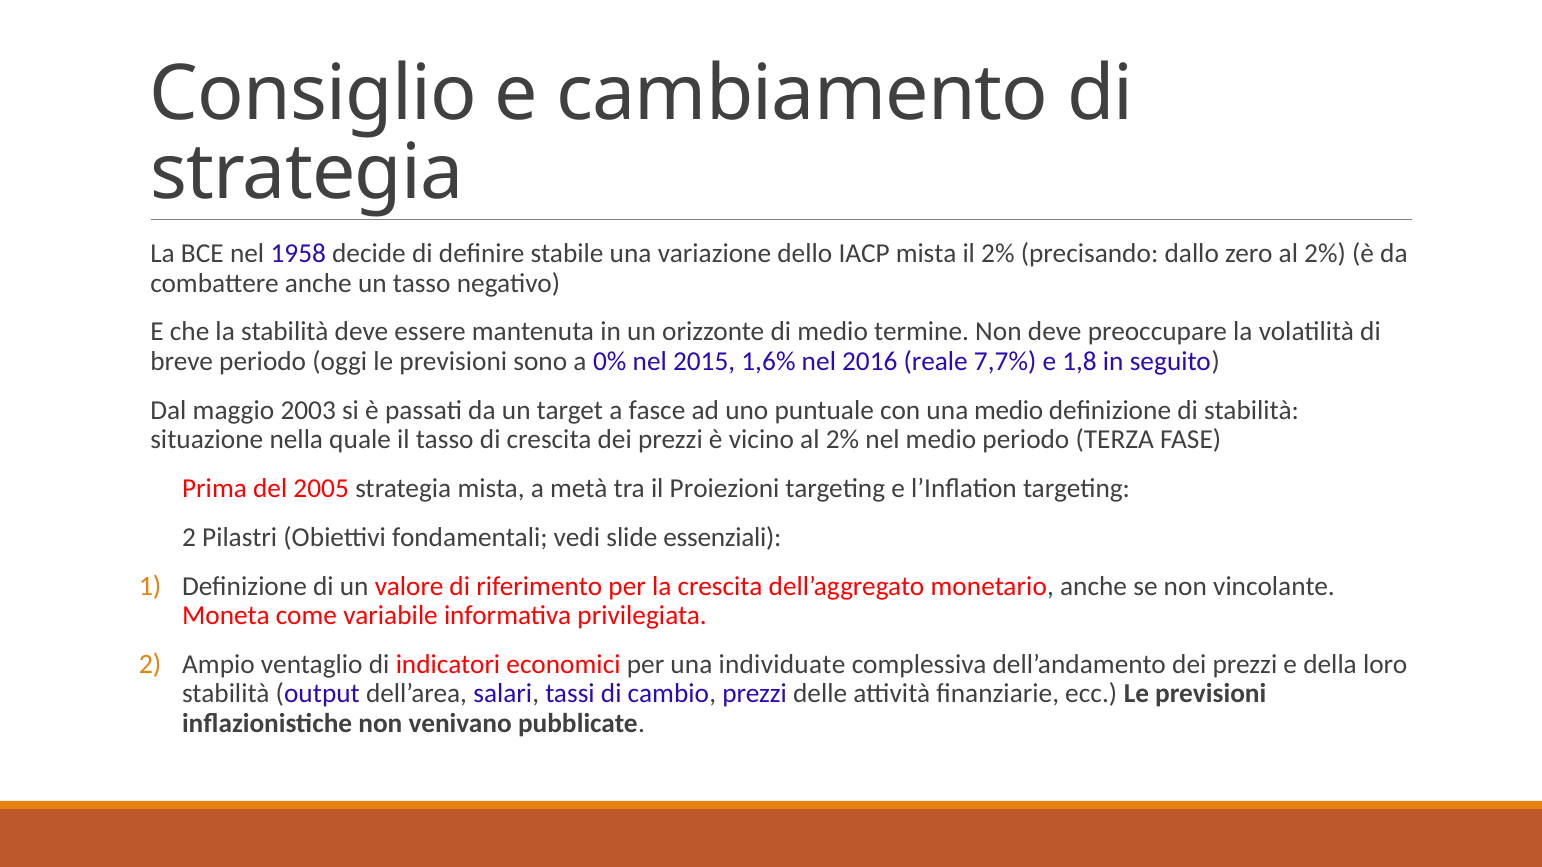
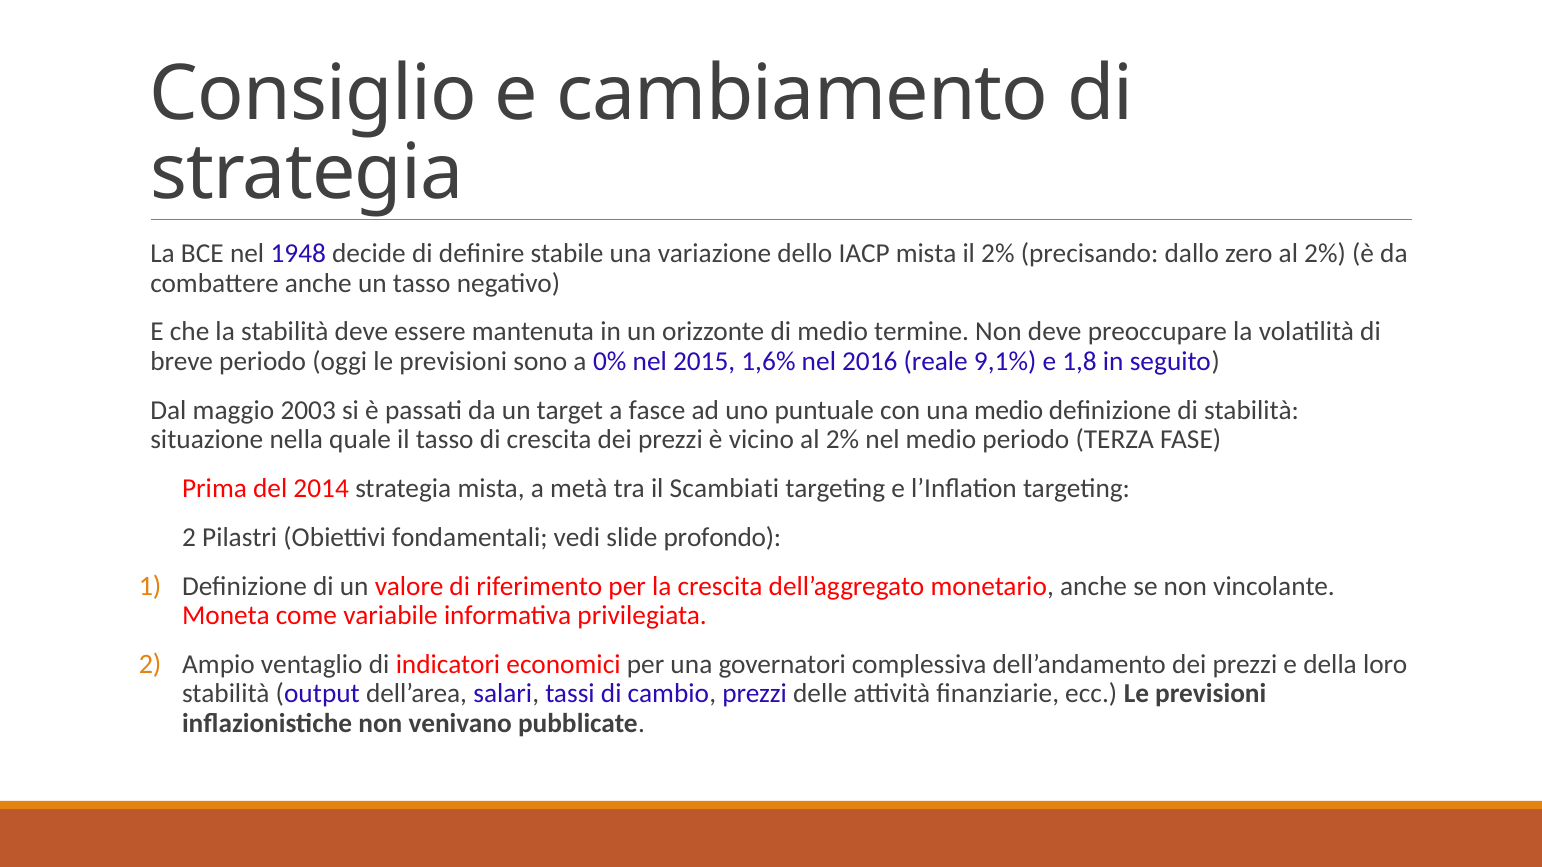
1958: 1958 -> 1948 (298, 254)
7,7%: 7,7% -> 9,1% (1005, 362)
2005: 2005 -> 2014 (321, 489)
Proiezioni: Proiezioni -> Scambiati (724, 489)
essenziali: essenziali -> profondo (722, 538)
individuate: individuate -> governatori (782, 665)
